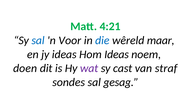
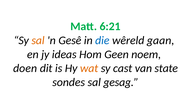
4:21: 4:21 -> 6:21 (110, 27)
sal colour: blue -> orange (38, 41)
Voor: Voor -> Gesê (70, 41)
maar: maar -> gaan (161, 41)
Hom Ideas: Ideas -> Geen (117, 55)
wat colour: purple -> orange (89, 69)
straf: straf -> state (166, 69)
